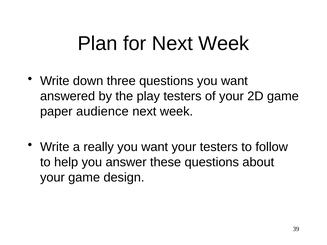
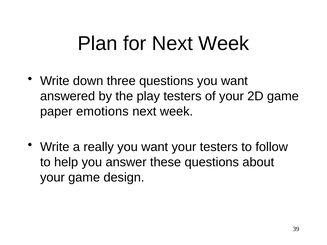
audience: audience -> emotions (102, 112)
